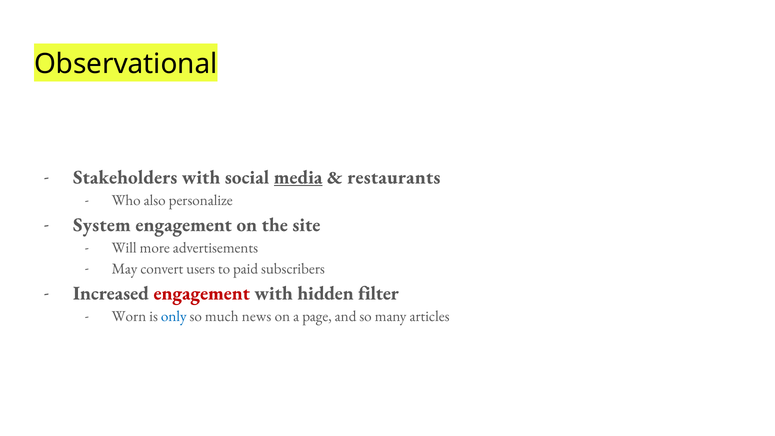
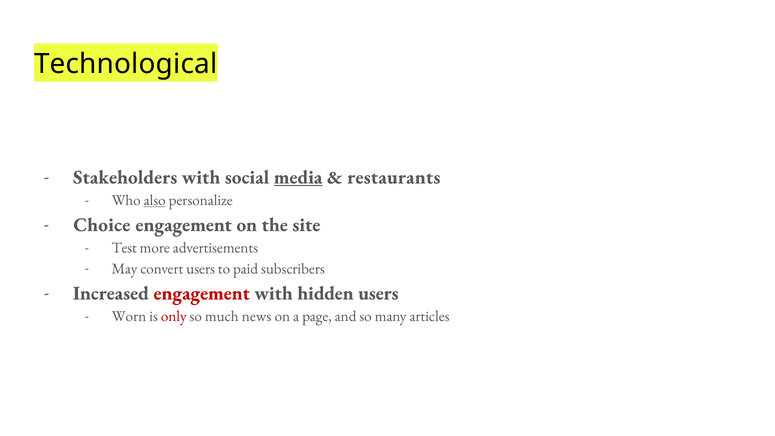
Observational: Observational -> Technological (126, 64)
also underline: none -> present (155, 200)
System: System -> Choice (102, 225)
Will: Will -> Test (124, 248)
hidden filter: filter -> users (378, 293)
only colour: blue -> red (174, 316)
